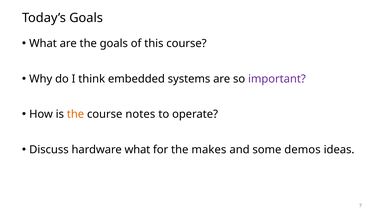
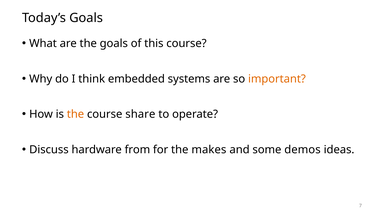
important colour: purple -> orange (277, 79)
notes: notes -> share (140, 114)
hardware what: what -> from (137, 150)
